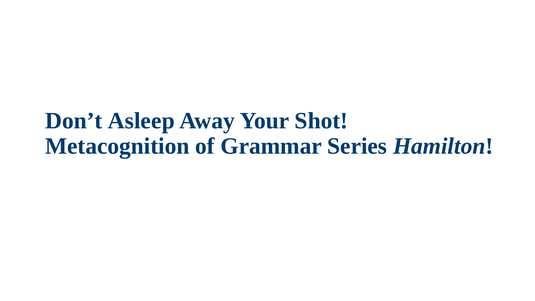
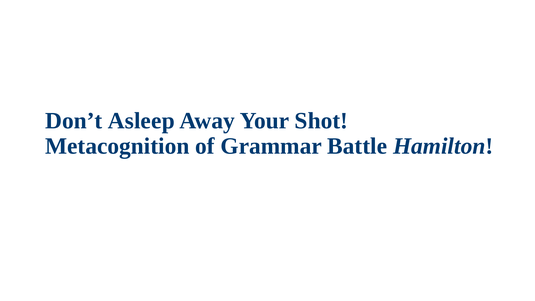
Series: Series -> Battle (357, 146)
